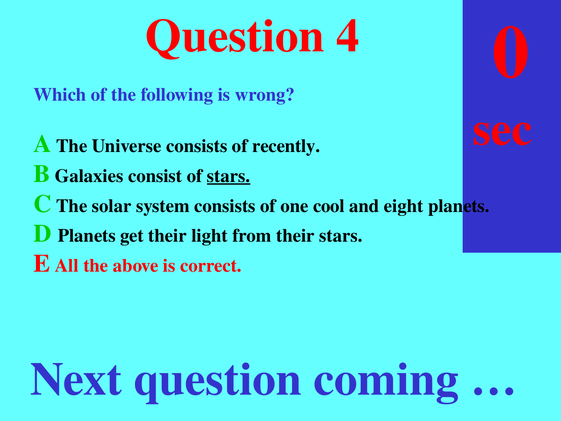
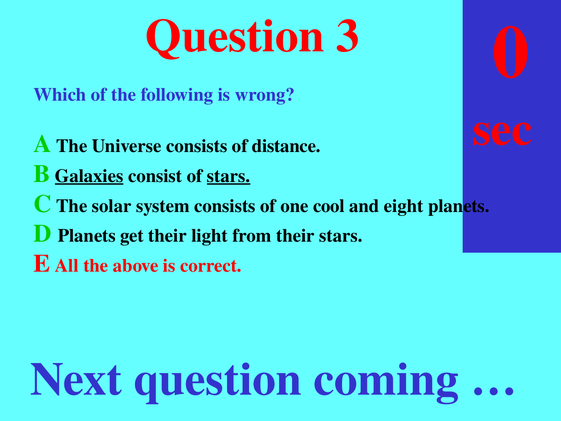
Question 4: 4 -> 3 (348, 36)
recently: recently -> distance (286, 146)
Galaxies underline: none -> present (89, 176)
